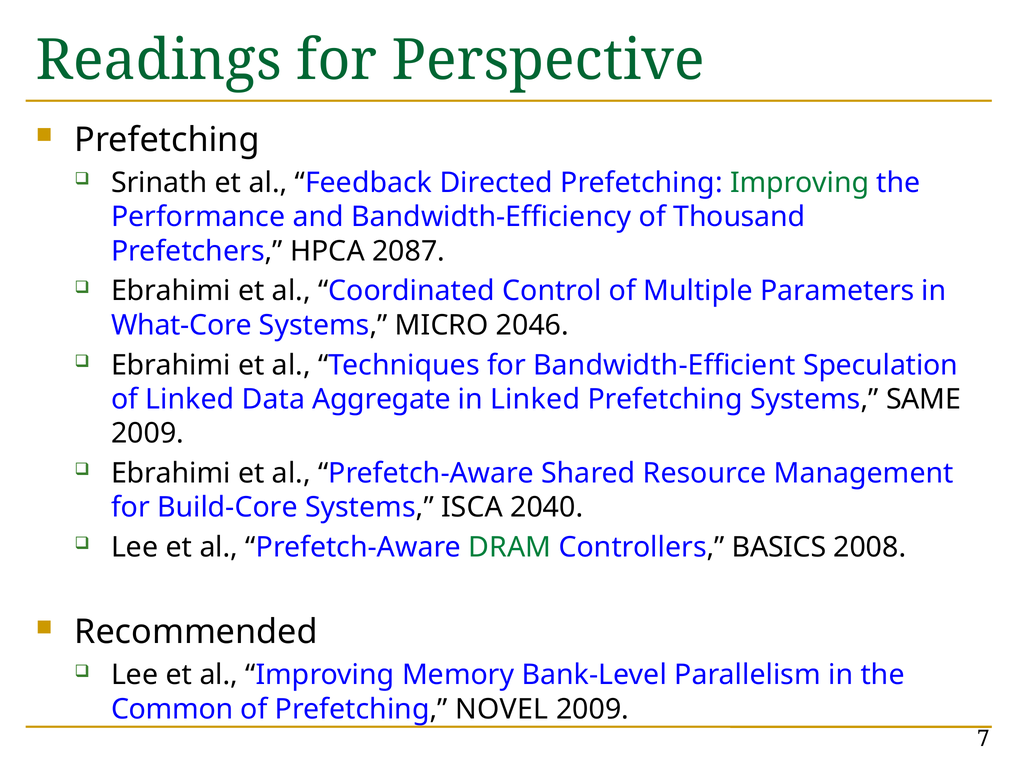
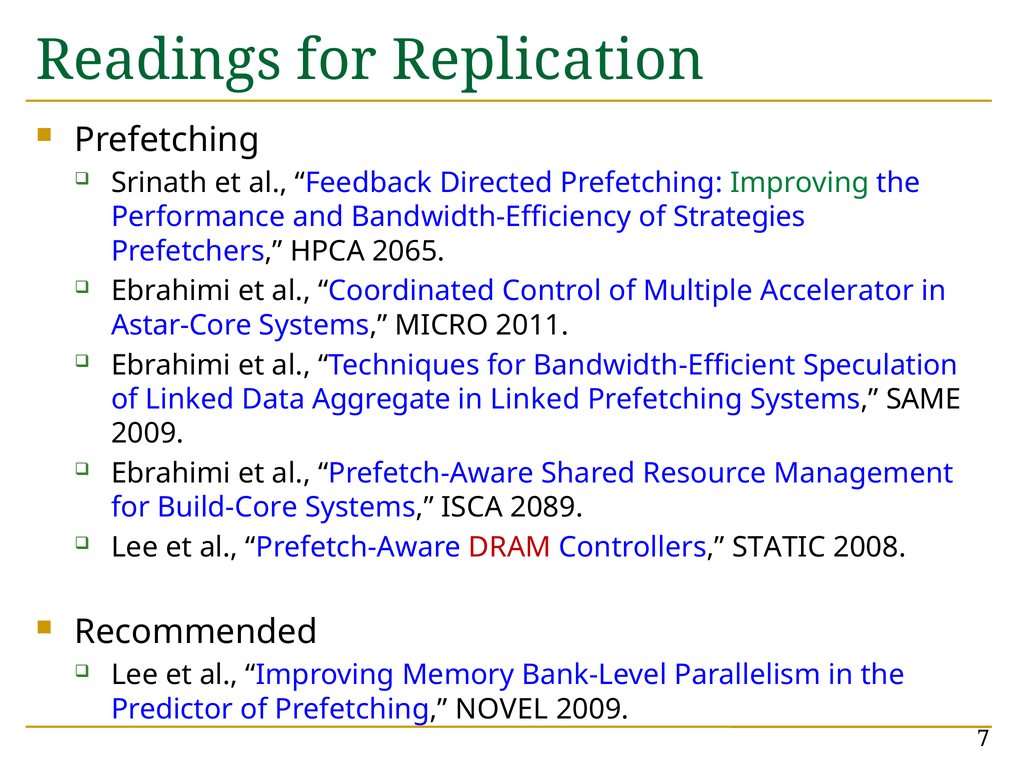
Perspective: Perspective -> Replication (548, 60)
Thousand: Thousand -> Strategies (739, 217)
2087: 2087 -> 2065 (409, 251)
Parameters: Parameters -> Accelerator (837, 291)
What-Core: What-Core -> Astar-Core (181, 325)
2046: 2046 -> 2011 (532, 325)
2040: 2040 -> 2089 (547, 508)
DRAM colour: green -> red (510, 548)
BASICS: BASICS -> STATIC (779, 548)
Common: Common -> Predictor (172, 710)
